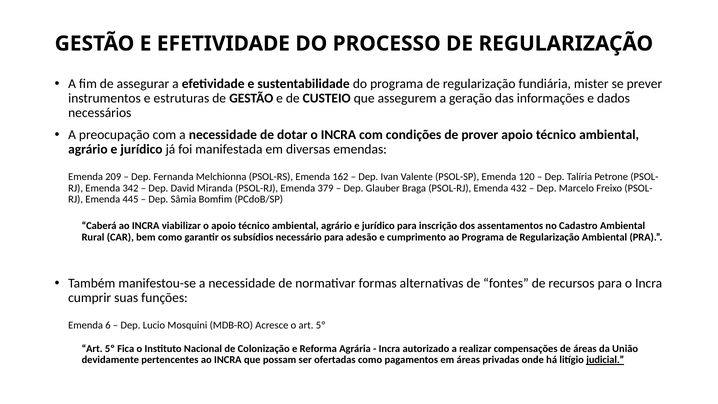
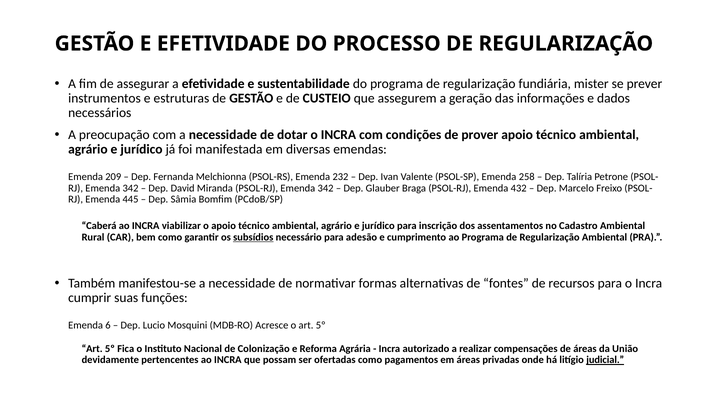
162: 162 -> 232 (340, 177)
120: 120 -> 258 (527, 177)
PSOL-RJ Emenda 379: 379 -> 342 (326, 188)
subsídios underline: none -> present (253, 237)
